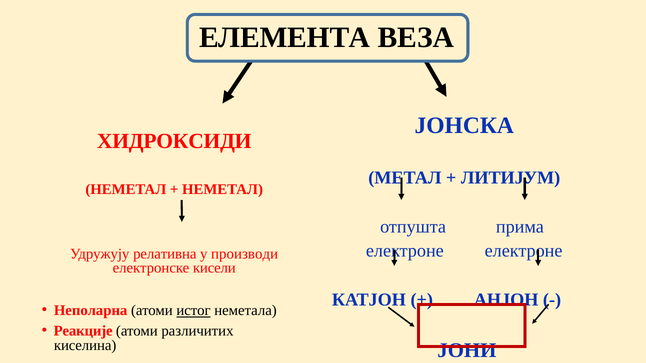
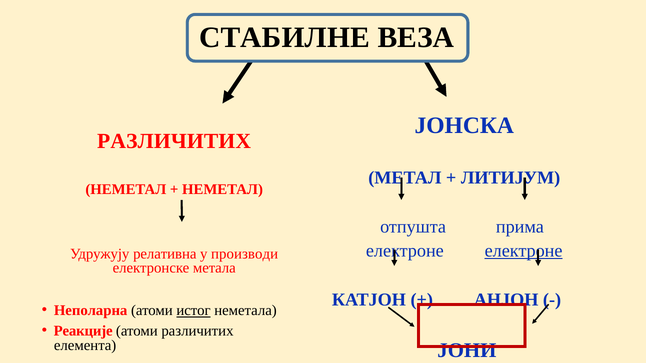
ЕЛЕМЕНТА: ЕЛЕМЕНТА -> СТАБИЛНЕ (284, 38)
ХИДРОКСИДИ: ХИДРОКСИДИ -> РАЗЛИЧИТИХ (174, 141)
електроне underline: none -> present (524, 251)
кисели: кисели -> метала (214, 268)
киселина: киселина -> елемента (85, 346)
